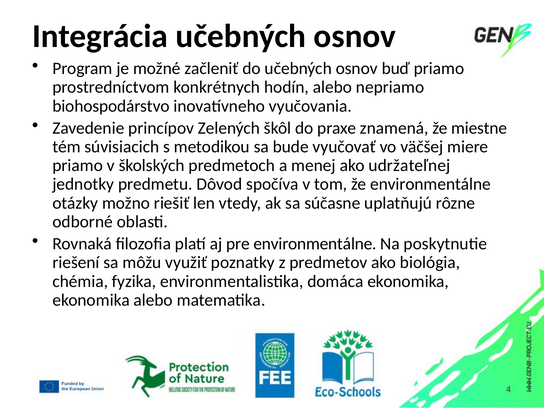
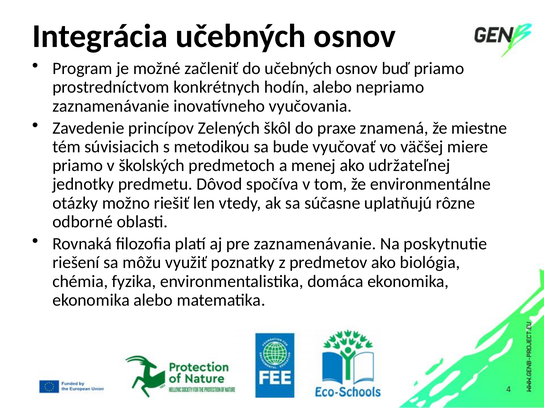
biohospodárstvo: biohospodárstvo -> zaznamenávanie (111, 106)
pre environmentálne: environmentálne -> zaznamenávanie (315, 244)
